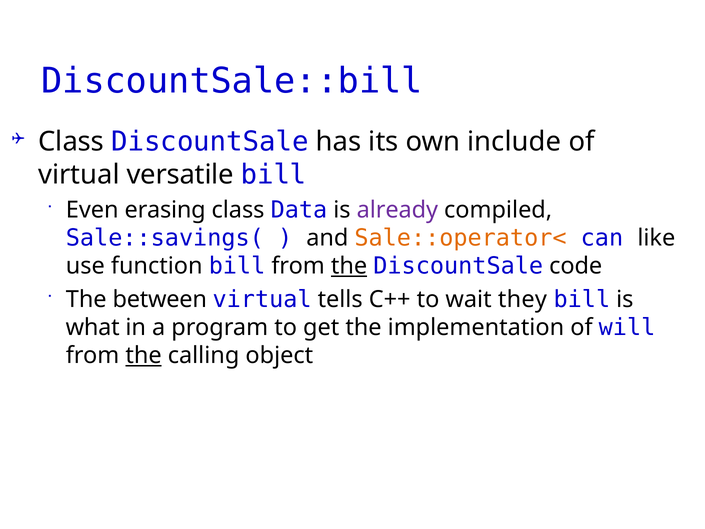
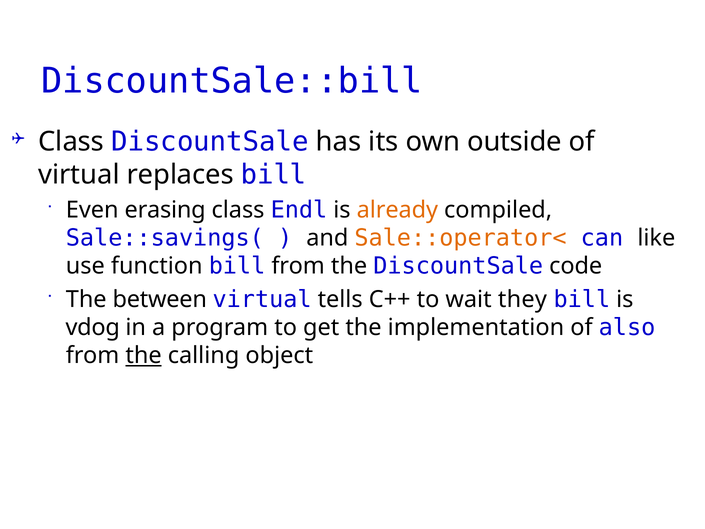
include: include -> outside (514, 142)
versatile: versatile -> replaces (180, 175)
Data: Data -> Endl (299, 210)
already colour: purple -> orange (397, 210)
the underline: present -> none (349, 266)
what: what -> vdog (93, 327)
will: will -> also (627, 327)
